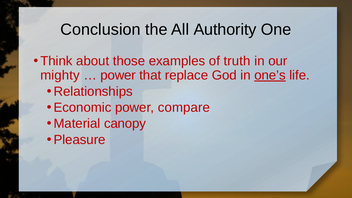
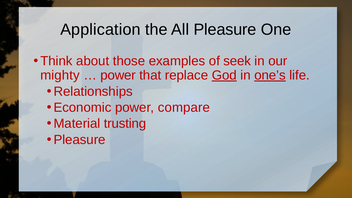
Conclusion: Conclusion -> Application (100, 30)
All Authority: Authority -> Pleasure (225, 30)
truth: truth -> seek (237, 61)
God underline: none -> present (224, 75)
canopy: canopy -> trusting (125, 124)
